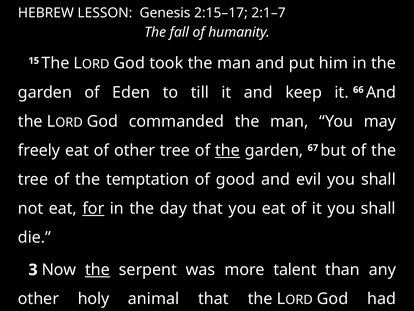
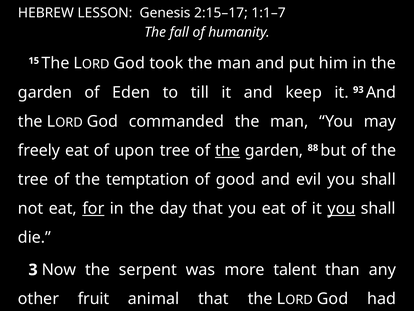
2:1–7: 2:1–7 -> 1:1–7 (269, 13)
66: 66 -> 93 (358, 90)
of other: other -> upon (134, 150)
67: 67 -> 88 (313, 148)
you underline: none -> present (341, 208)
the underline: present -> none (97, 269)
holy: holy -> fruit (94, 298)
